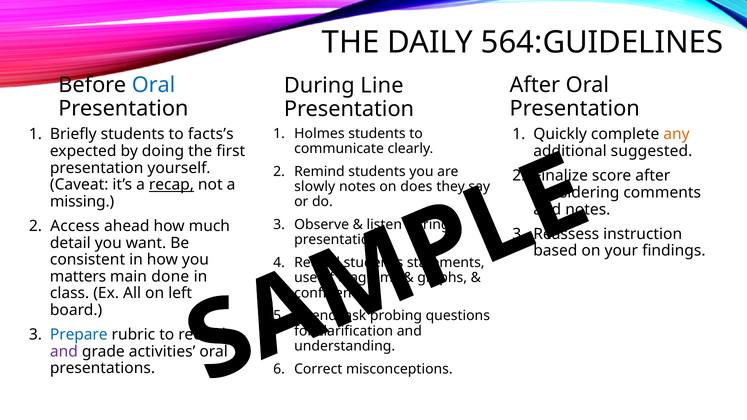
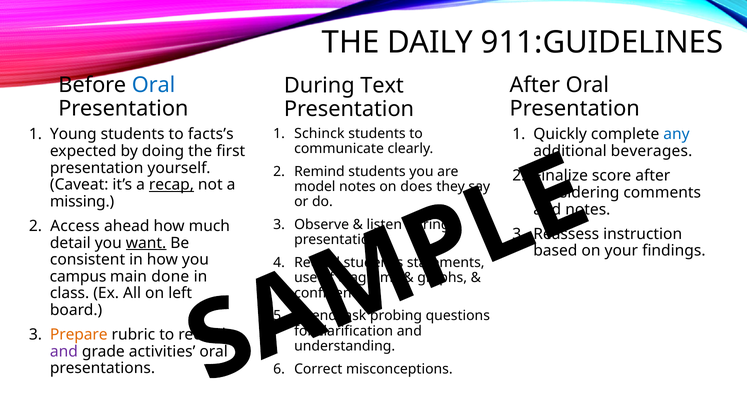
564:GUIDELINES: 564:GUIDELINES -> 911:GUIDELINES (602, 42)
Line: Line -> Text (382, 86)
Holmes: Holmes -> Schinck (319, 134)
Briefly: Briefly -> Young (73, 134)
any colour: orange -> blue (676, 134)
suggested: suggested -> beverages (652, 151)
slowly: slowly -> model (315, 187)
want underline: none -> present (146, 243)
matters: matters -> campus (78, 277)
Prepare colour: blue -> orange (79, 335)
